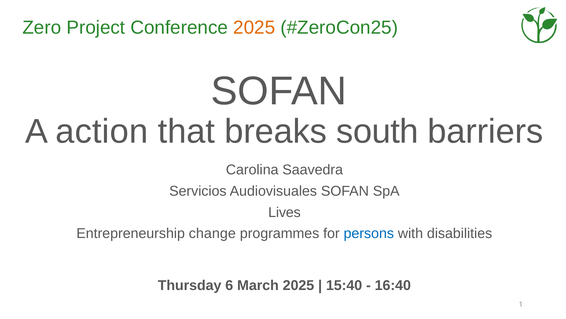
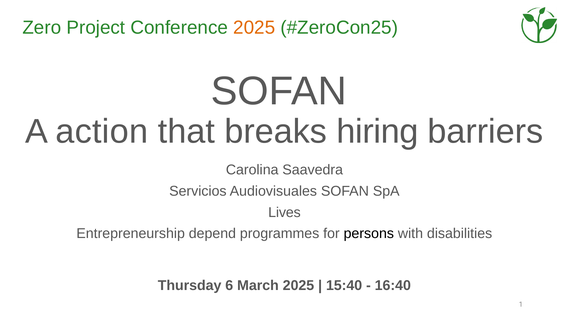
south: south -> hiring (377, 131)
change: change -> depend (212, 233)
persons colour: blue -> black (369, 233)
